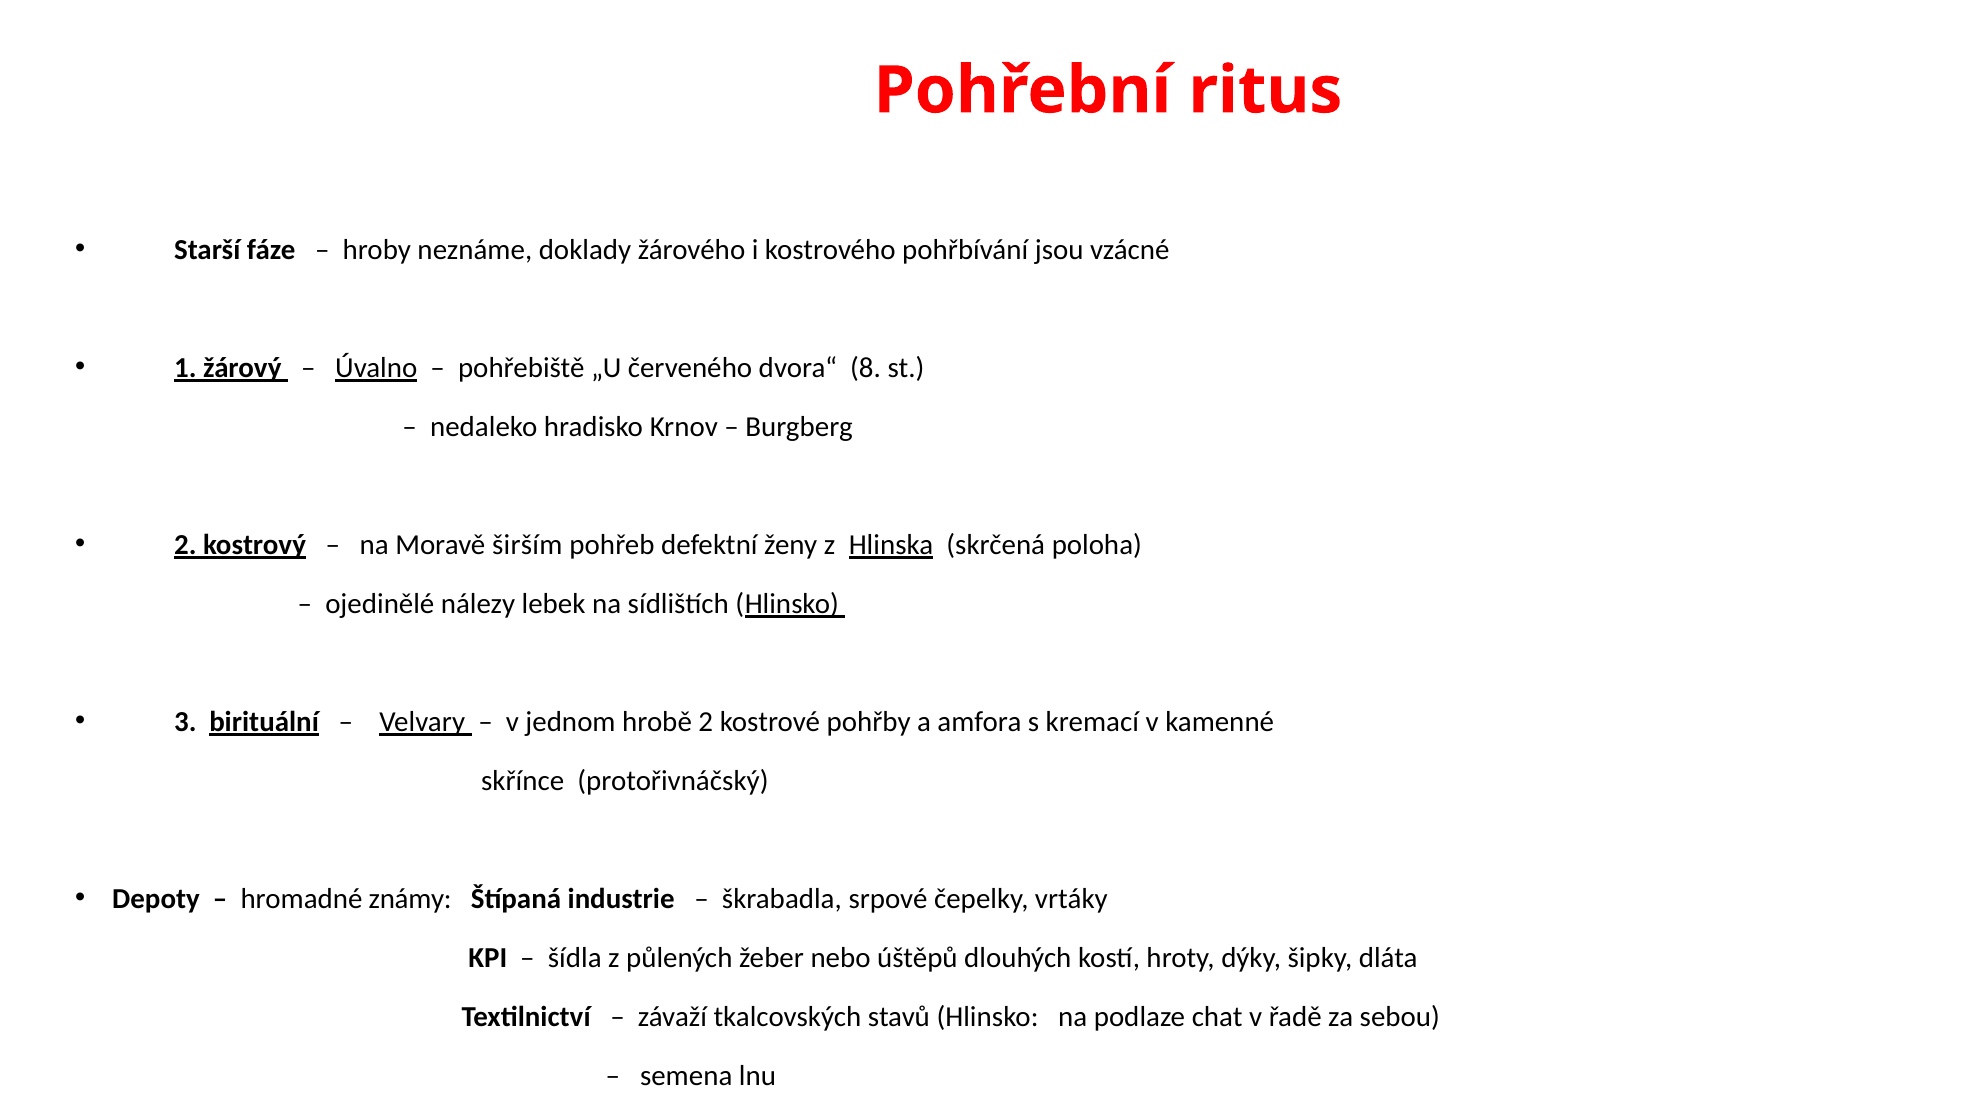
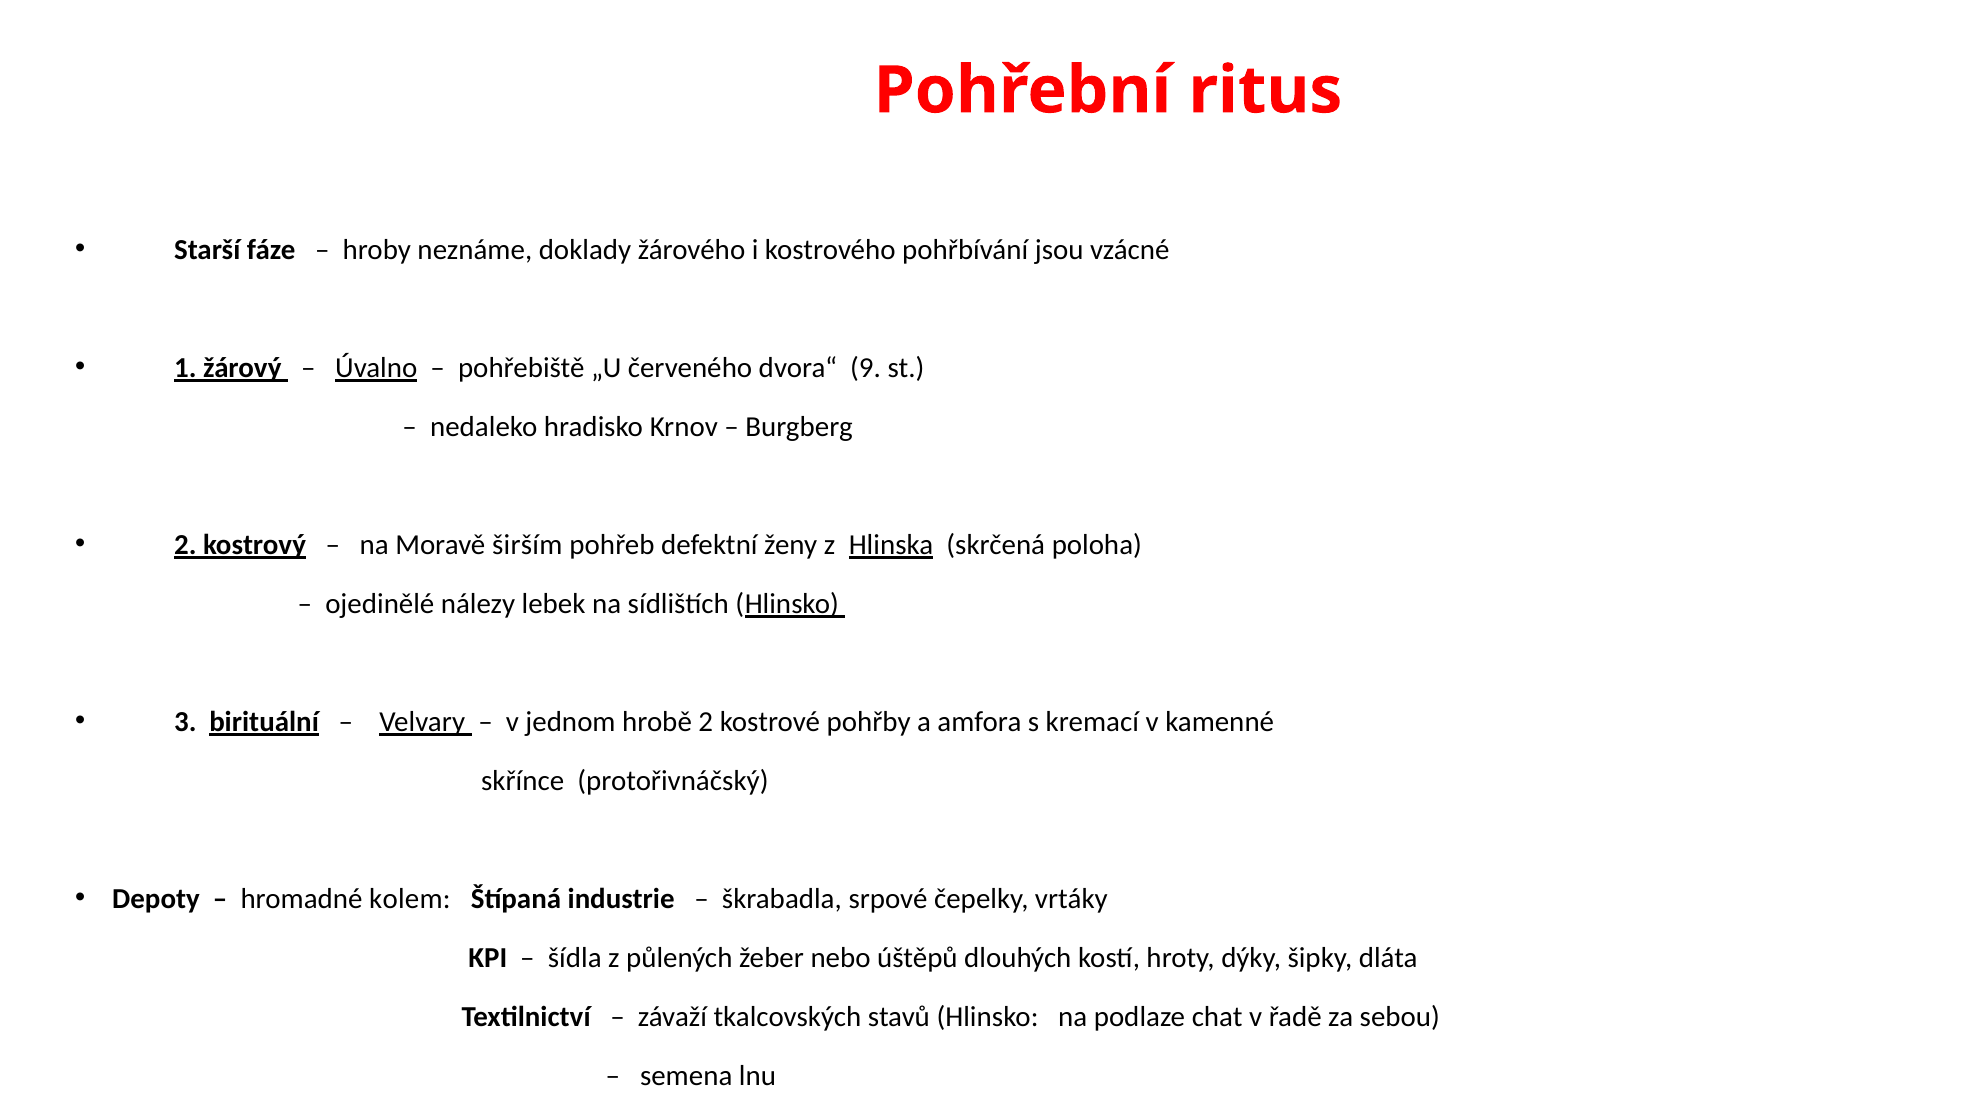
8: 8 -> 9 (866, 368)
známy: známy -> kolem (410, 899)
